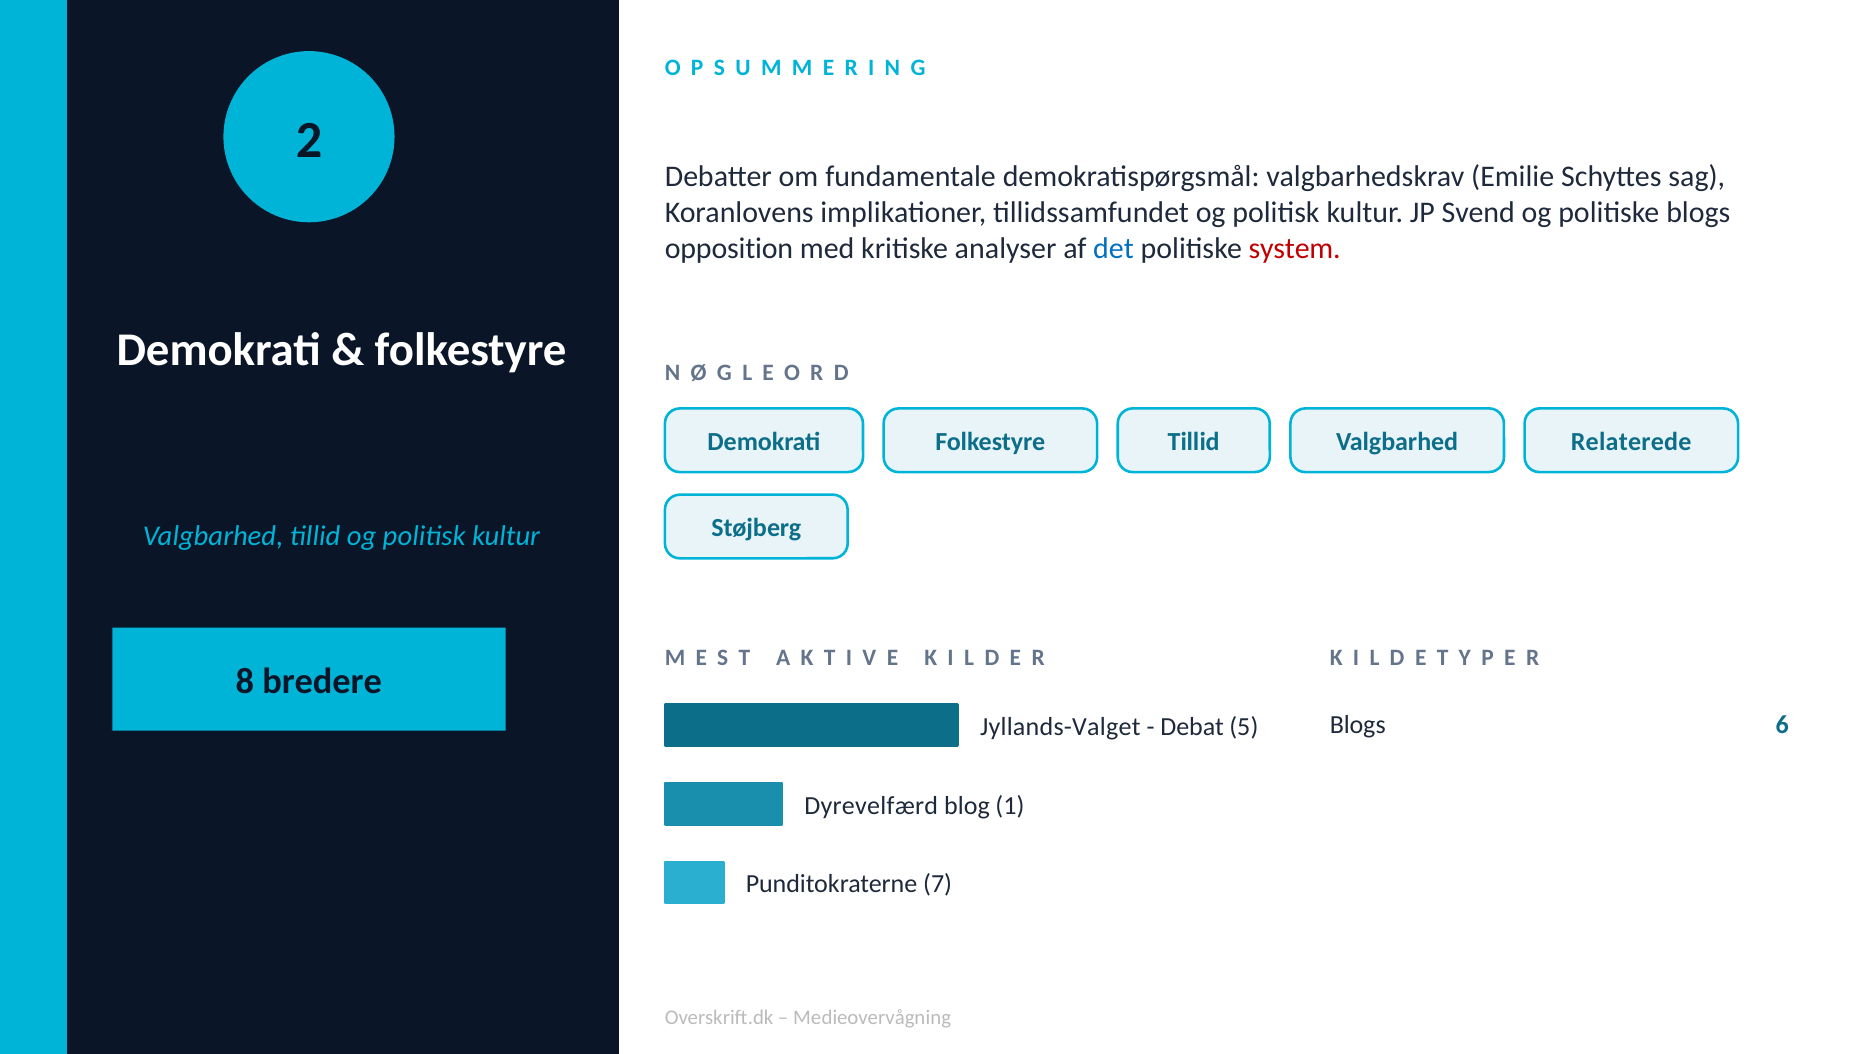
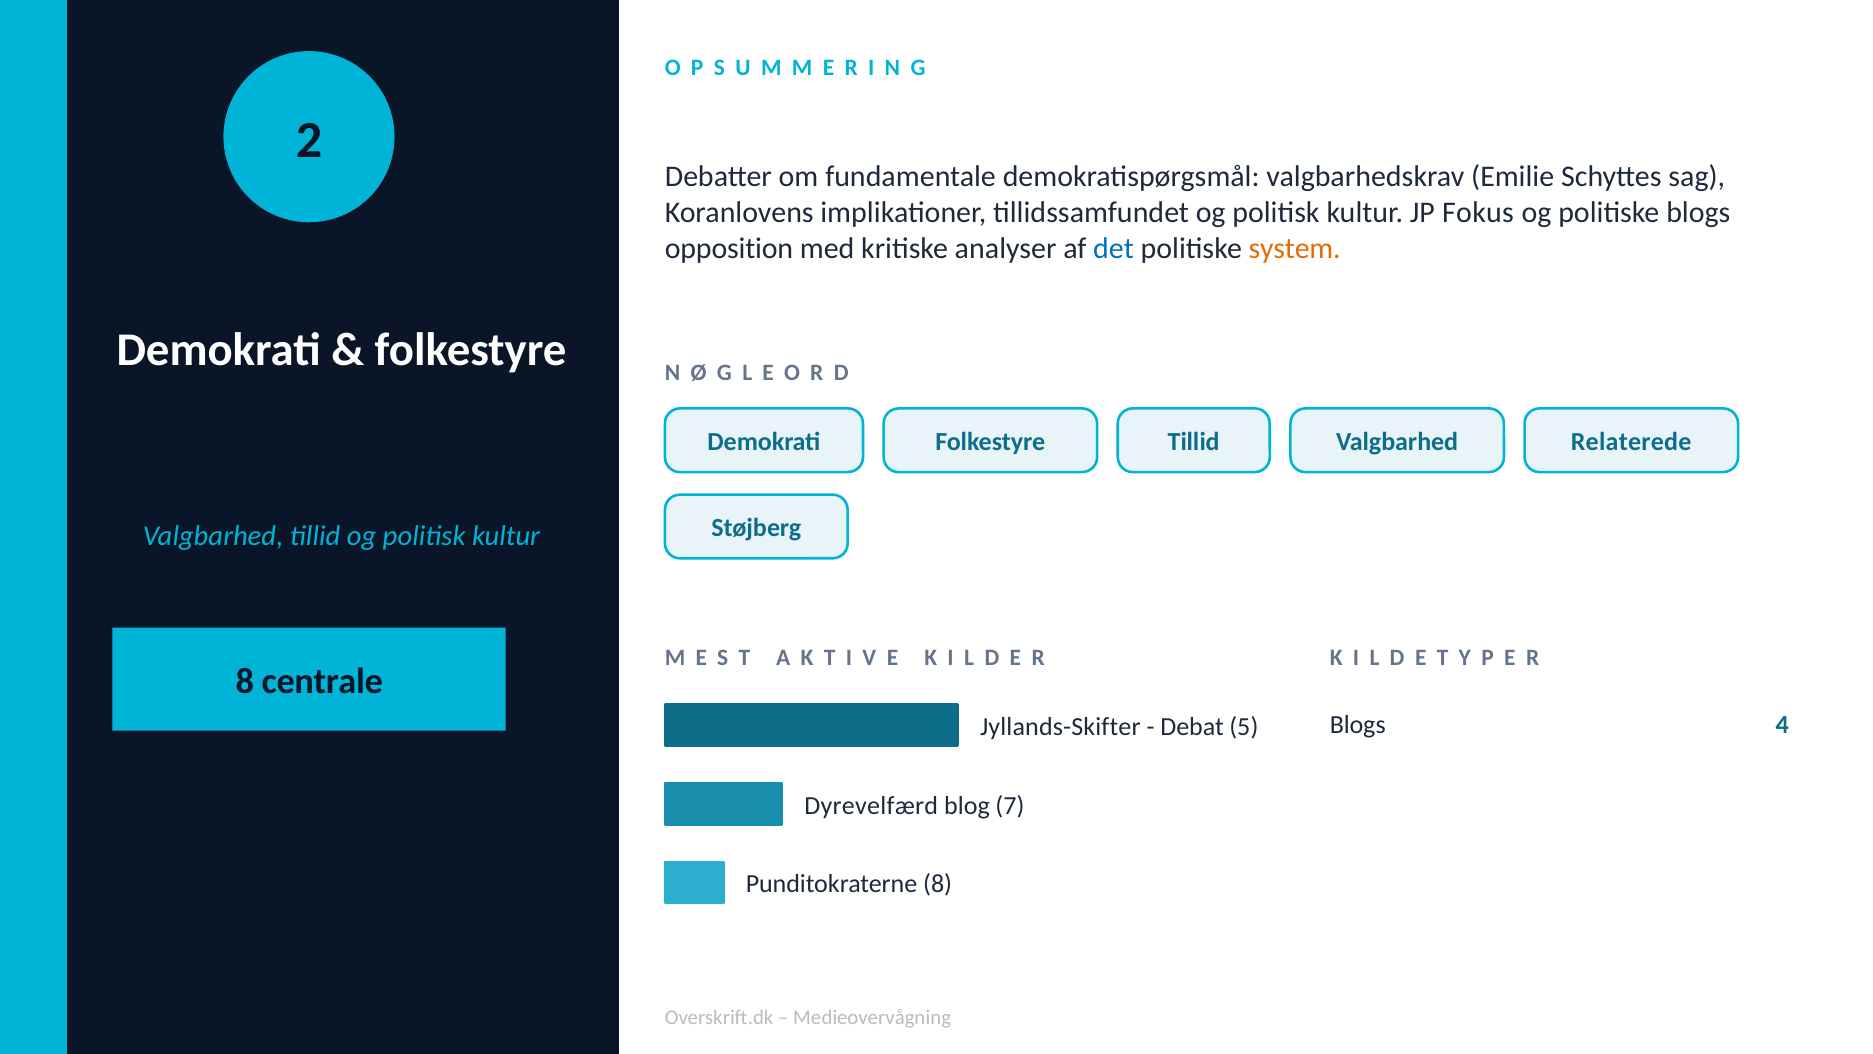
Svend: Svend -> Fokus (1478, 213)
system colour: red -> orange (1295, 249)
bredere: bredere -> centrale (322, 682)
6: 6 -> 4 (1782, 725)
Jyllands-Valget: Jyllands-Valget -> Jyllands-Skifter (1060, 727)
1: 1 -> 7 (1010, 805)
Punditokraterne 7: 7 -> 8 (938, 884)
